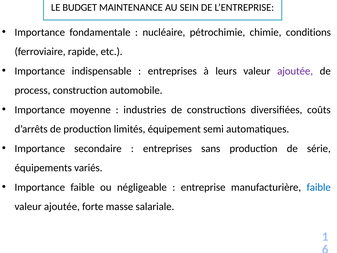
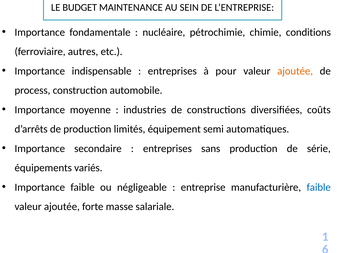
rapide: rapide -> autres (83, 52)
leurs: leurs -> pour (226, 71)
ajoutée colour: purple -> orange (295, 71)
